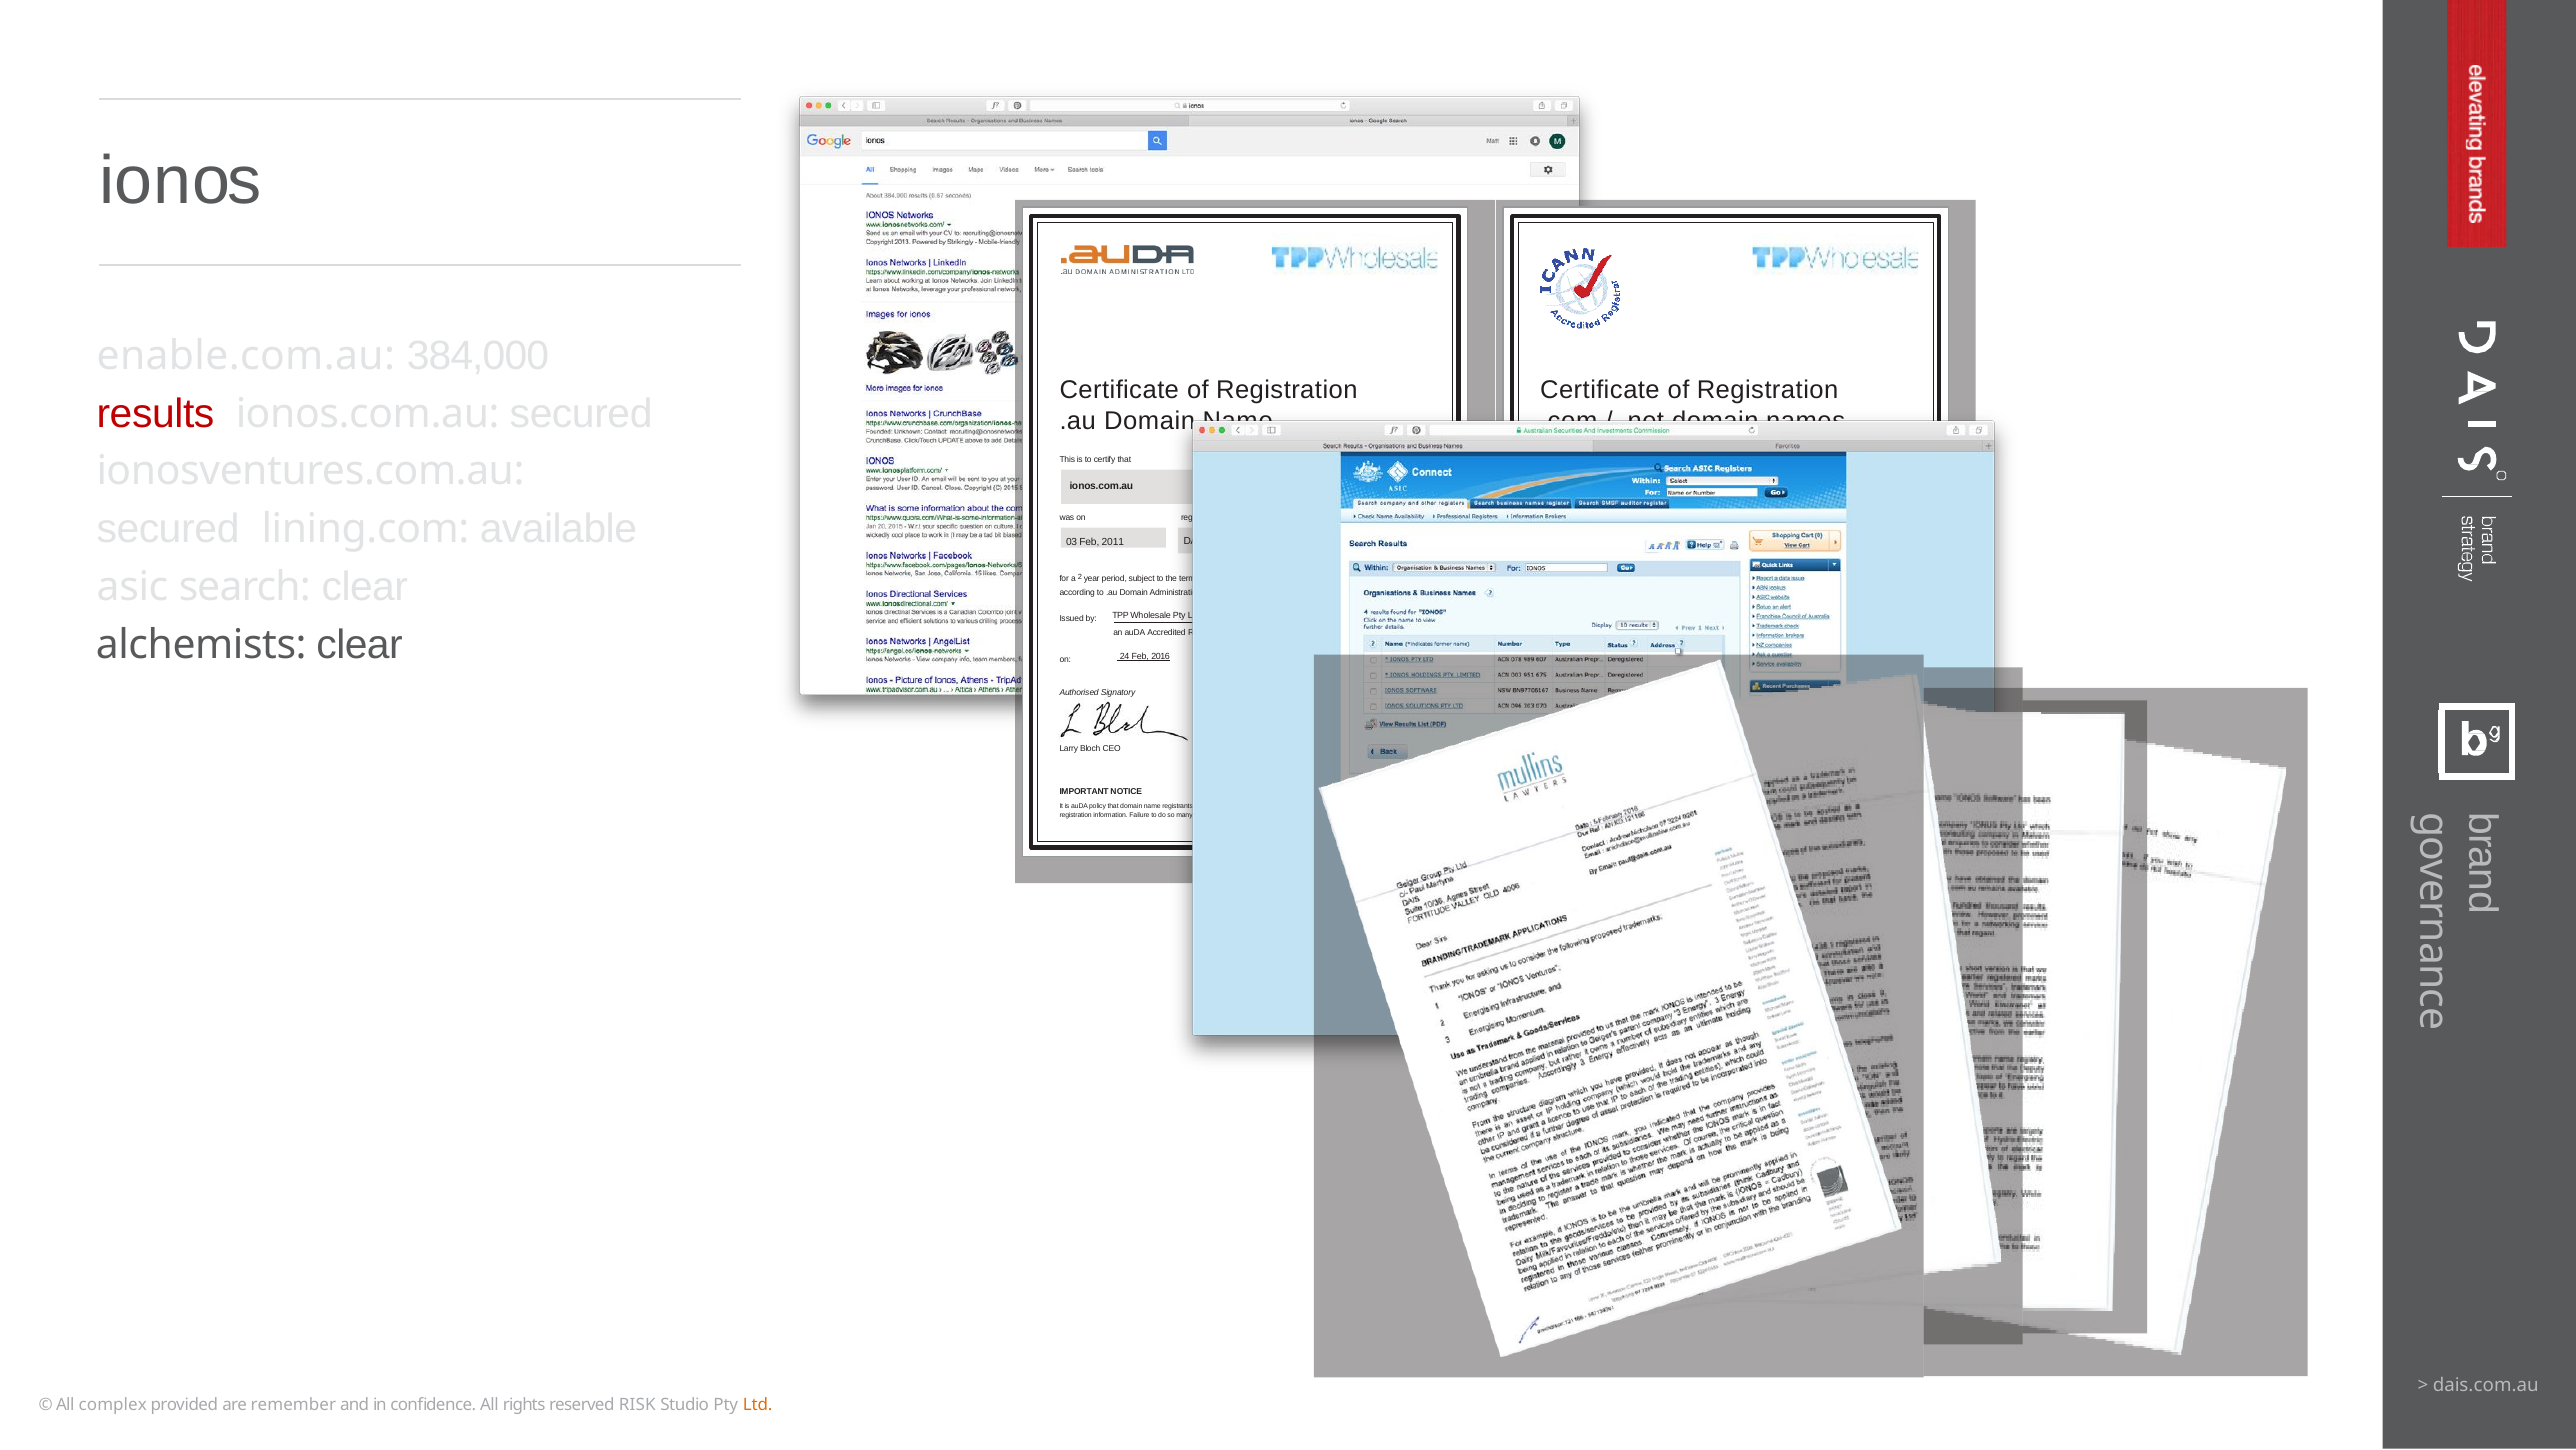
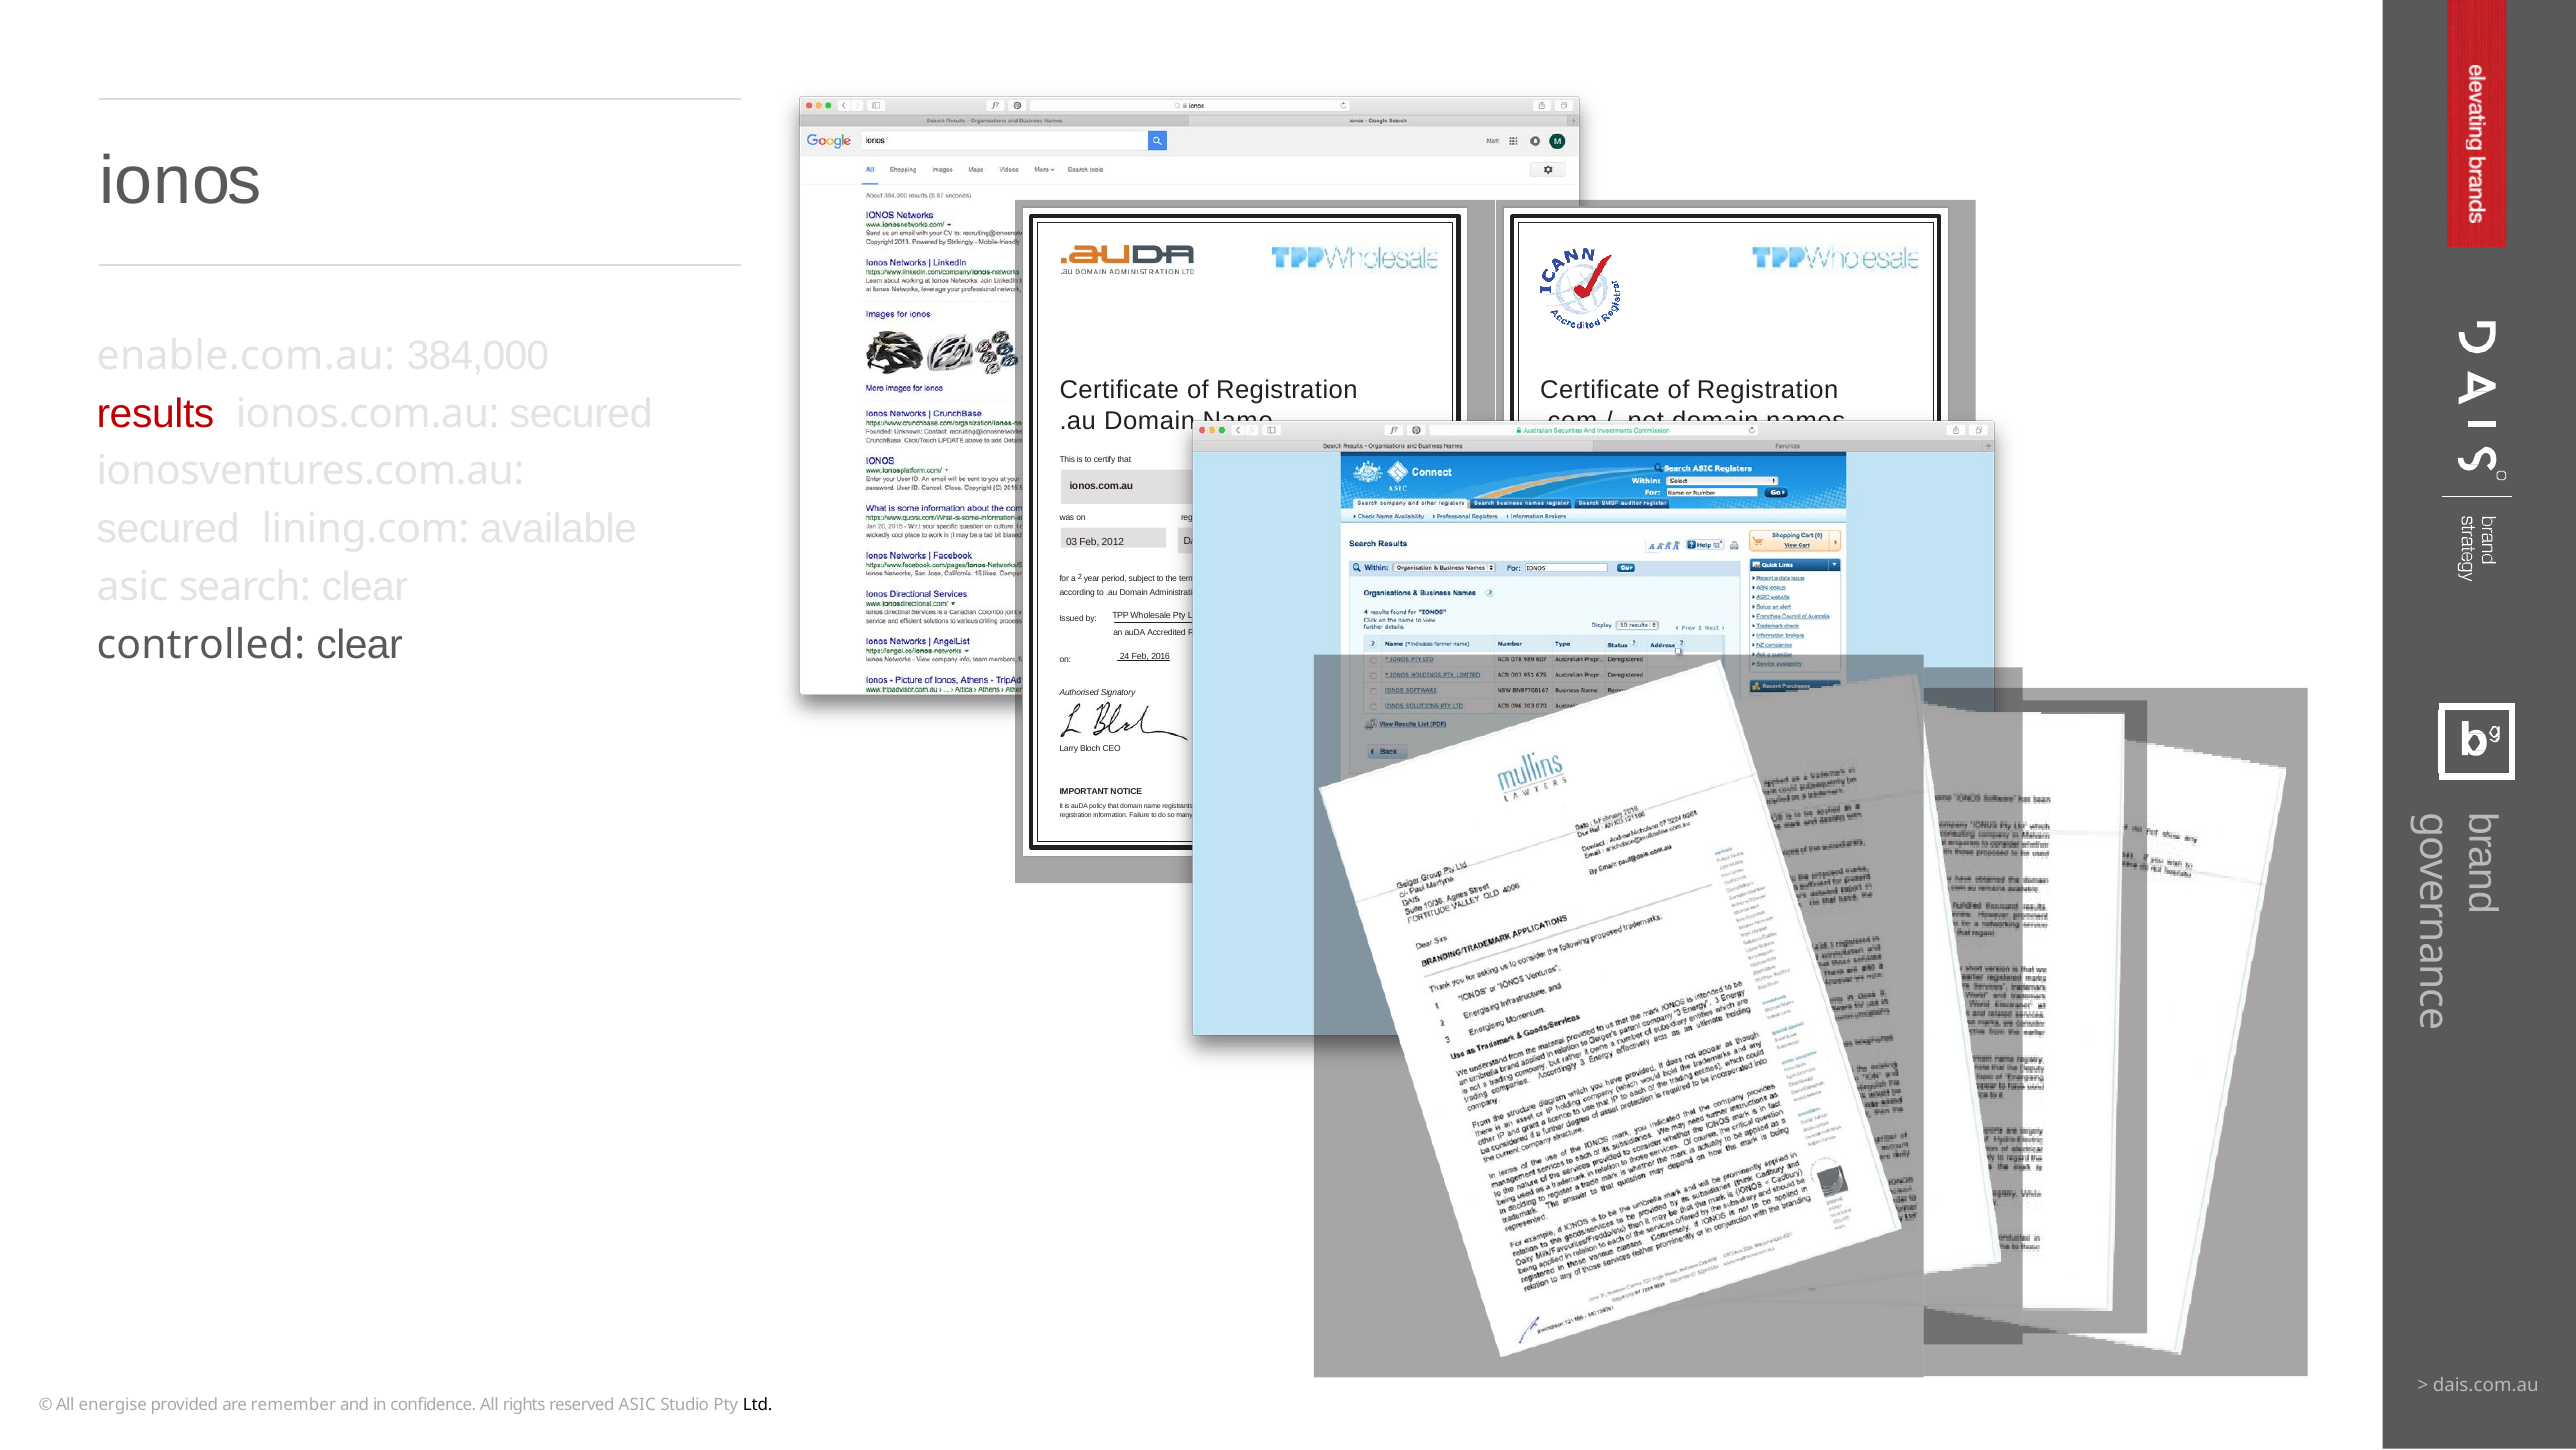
2011: 2011 -> 2012 (1113, 542)
alchemists: alchemists -> controlled (201, 645)
complex: complex -> energise (113, 1405)
reserved RISK: RISK -> ASIC (637, 1405)
Ltd colour: orange -> black (758, 1405)
